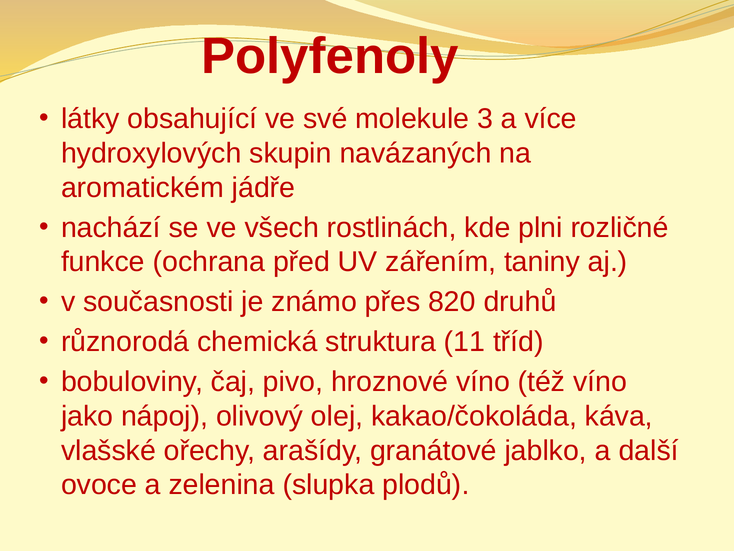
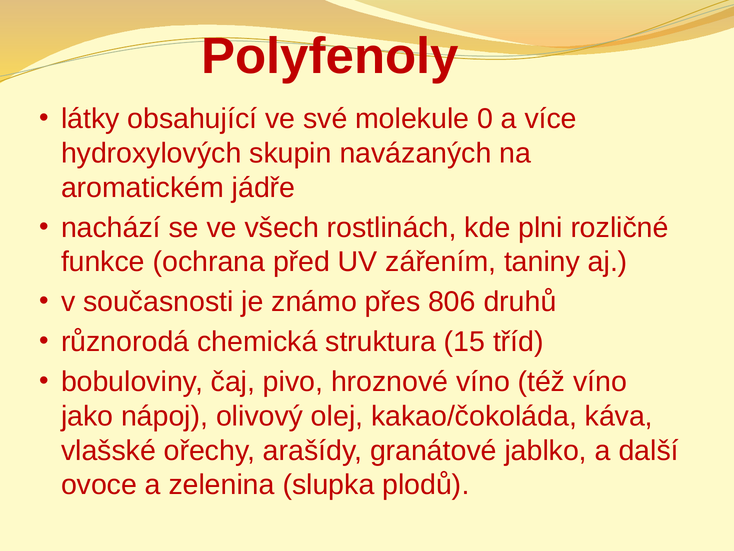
3: 3 -> 0 (485, 119)
820: 820 -> 806 (452, 302)
11: 11 -> 15 (465, 342)
